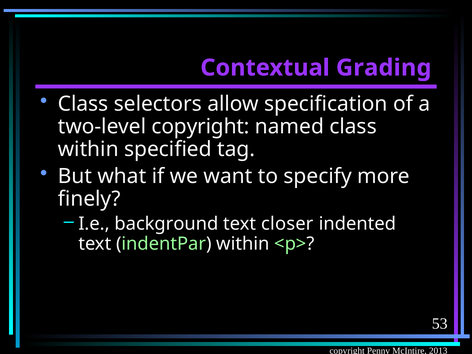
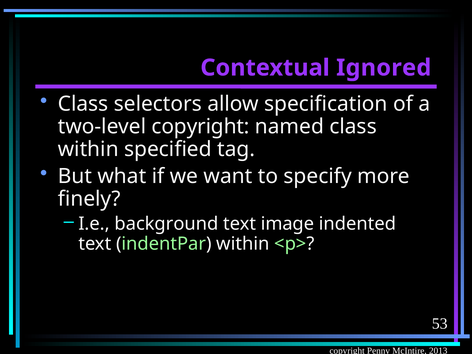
Grading: Grading -> Ignored (384, 68)
closer: closer -> image (287, 224)
